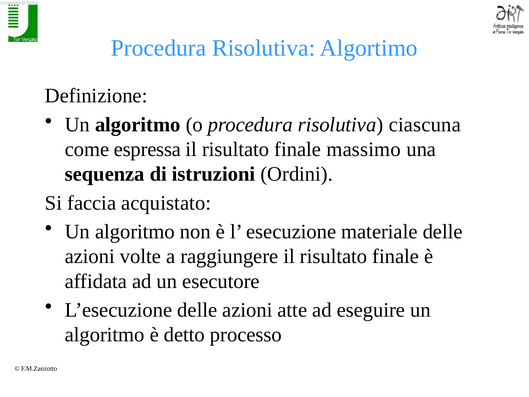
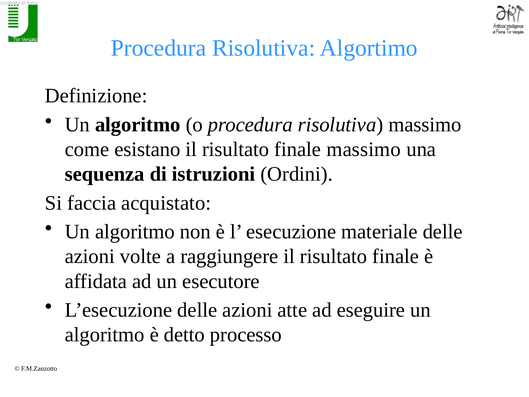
risolutiva ciascuna: ciascuna -> massimo (425, 125)
espressa: espressa -> esistano (147, 149)
